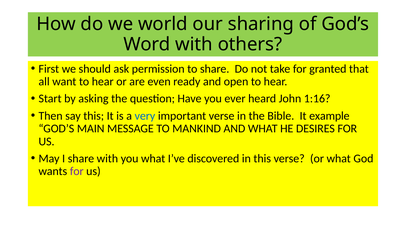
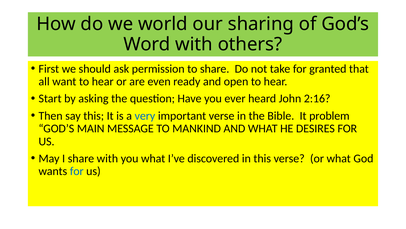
1:16: 1:16 -> 2:16 (317, 98)
example: example -> problem (329, 115)
for colour: purple -> blue (77, 171)
